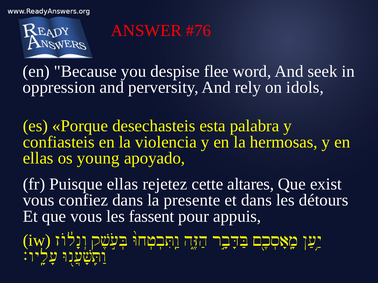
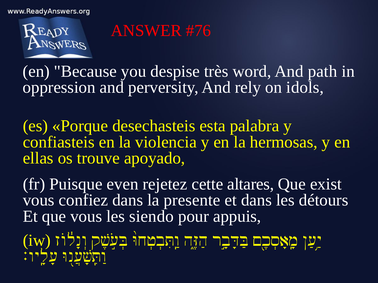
flee: flee -> très (216, 71)
seek: seek -> path (322, 71)
young: young -> trouve (98, 158)
Puisque ellas: ellas -> even (123, 184)
fassent: fassent -> siendo (151, 217)
